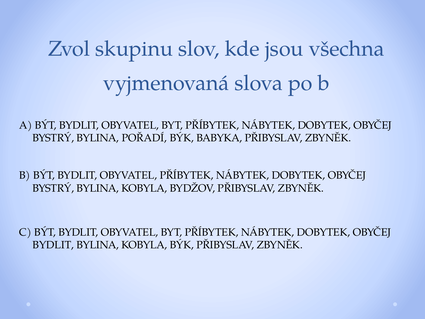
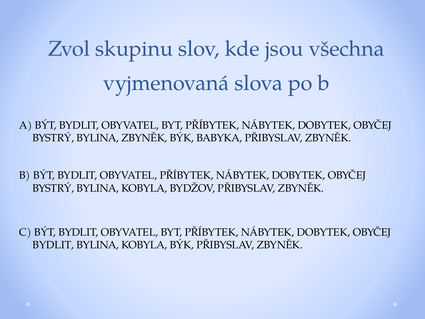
BYLINA POŘADÍ: POŘADÍ -> ZBYNĚK (144, 138)
